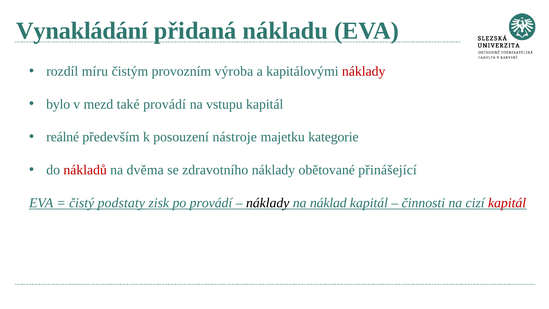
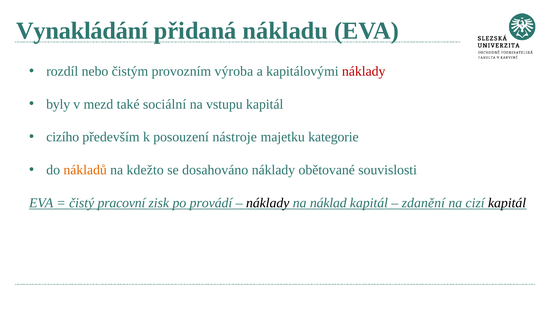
míru: míru -> nebo (95, 71)
bylo: bylo -> byly (58, 104)
také provádí: provádí -> sociální (165, 104)
reálné: reálné -> cizího (63, 137)
nákladů colour: red -> orange (85, 170)
dvěma: dvěma -> kdežto (145, 170)
zdravotního: zdravotního -> dosahováno (215, 170)
přinášející: přinášející -> souvislosti (388, 170)
podstaty: podstaty -> pracovní (121, 203)
činnosti: činnosti -> zdanění (423, 203)
kapitál colour: red -> black (507, 203)
